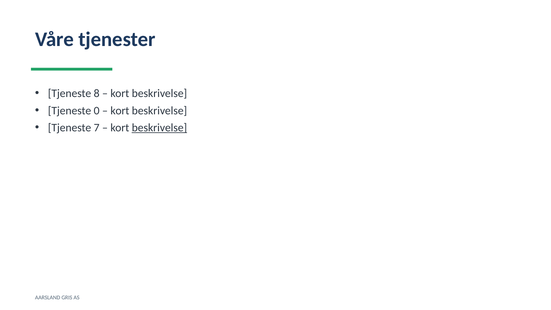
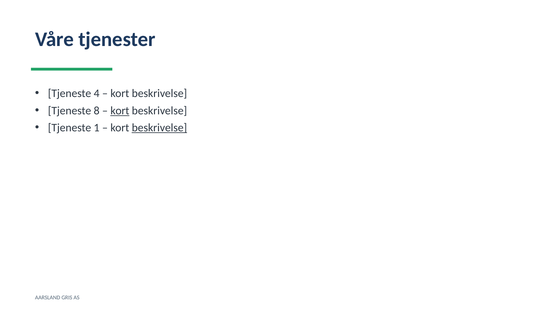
8: 8 -> 4 (97, 93)
0: 0 -> 8 (97, 111)
kort underline: none -> present (120, 111)
7: 7 -> 1 (97, 128)
